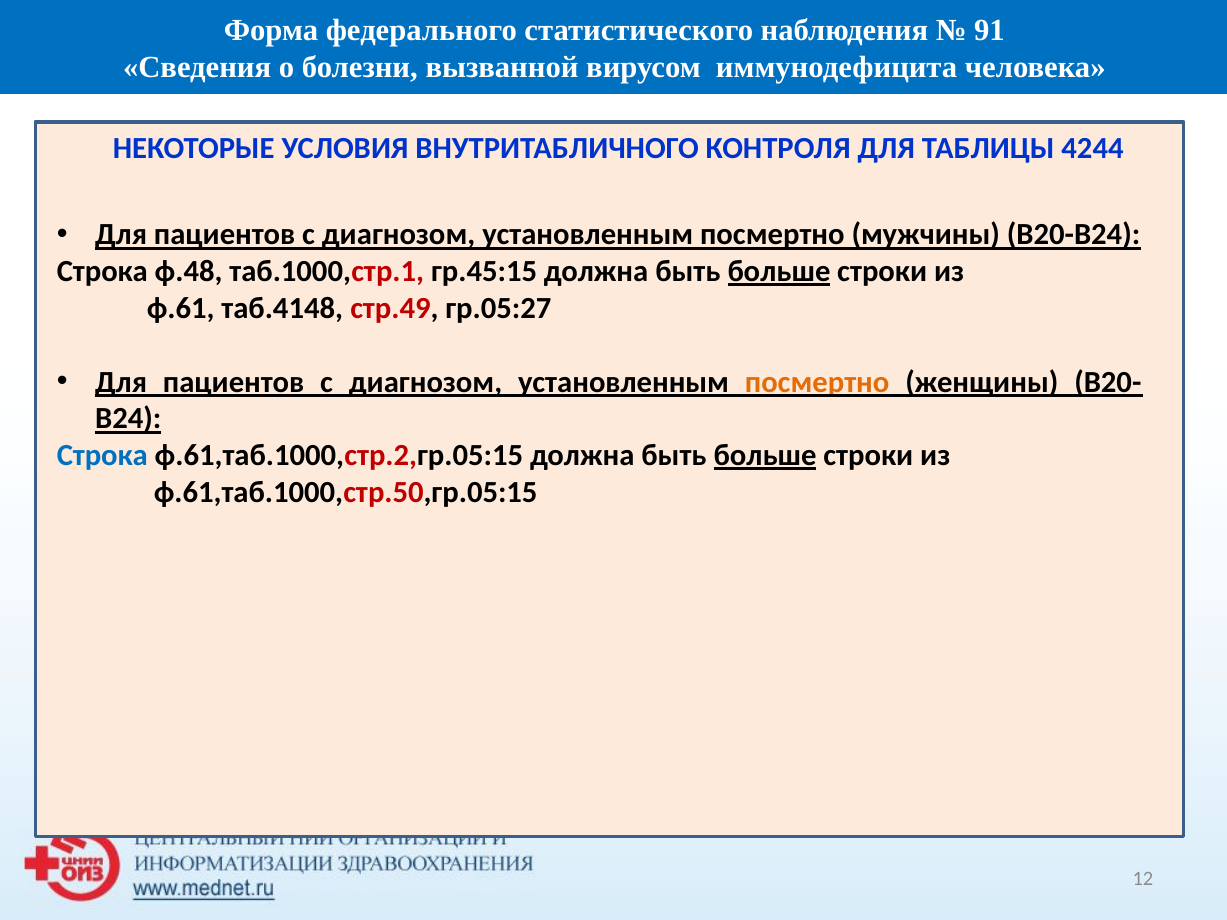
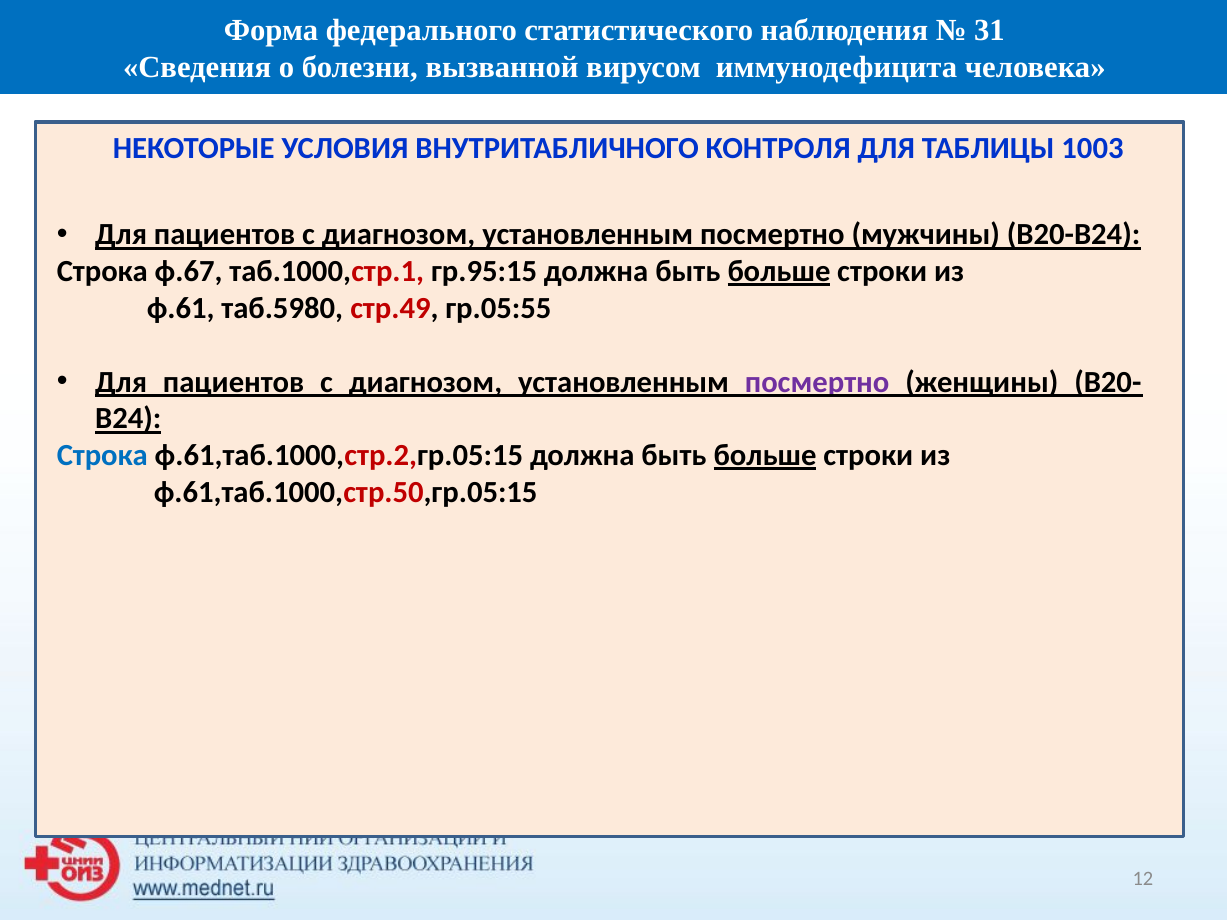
91: 91 -> 31 (989, 31)
4244: 4244 -> 1003 (1093, 148)
ф.48: ф.48 -> ф.67 (189, 272)
гр.45:15: гр.45:15 -> гр.95:15 (484, 272)
таб.4148: таб.4148 -> таб.5980 (282, 308)
гр.05:27: гр.05:27 -> гр.05:55 (498, 308)
посмертно colour: orange -> purple (817, 382)
